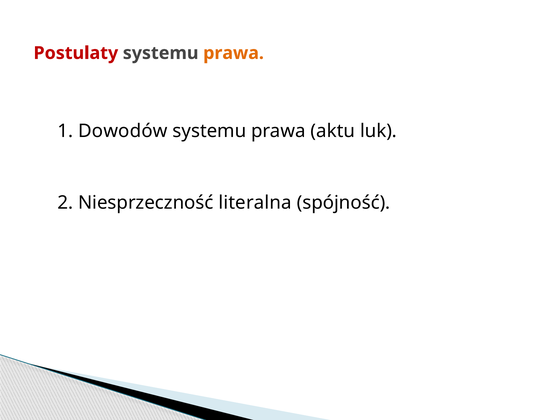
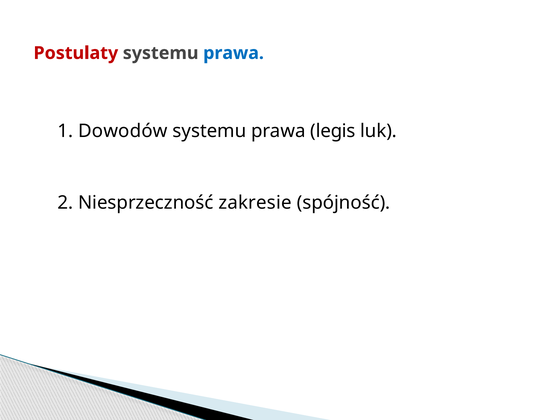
prawa colour: orange -> blue (234, 53)
aktu: aktu -> legis (333, 131)
literalna: literalna -> zakresie (255, 203)
